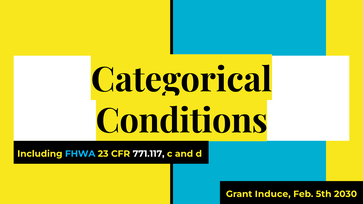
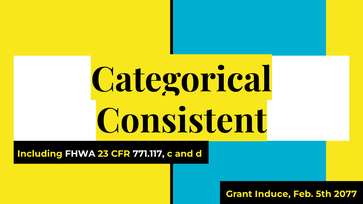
Conditions: Conditions -> Consistent (181, 121)
FHWA colour: light blue -> white (80, 154)
2030: 2030 -> 2077 (345, 194)
